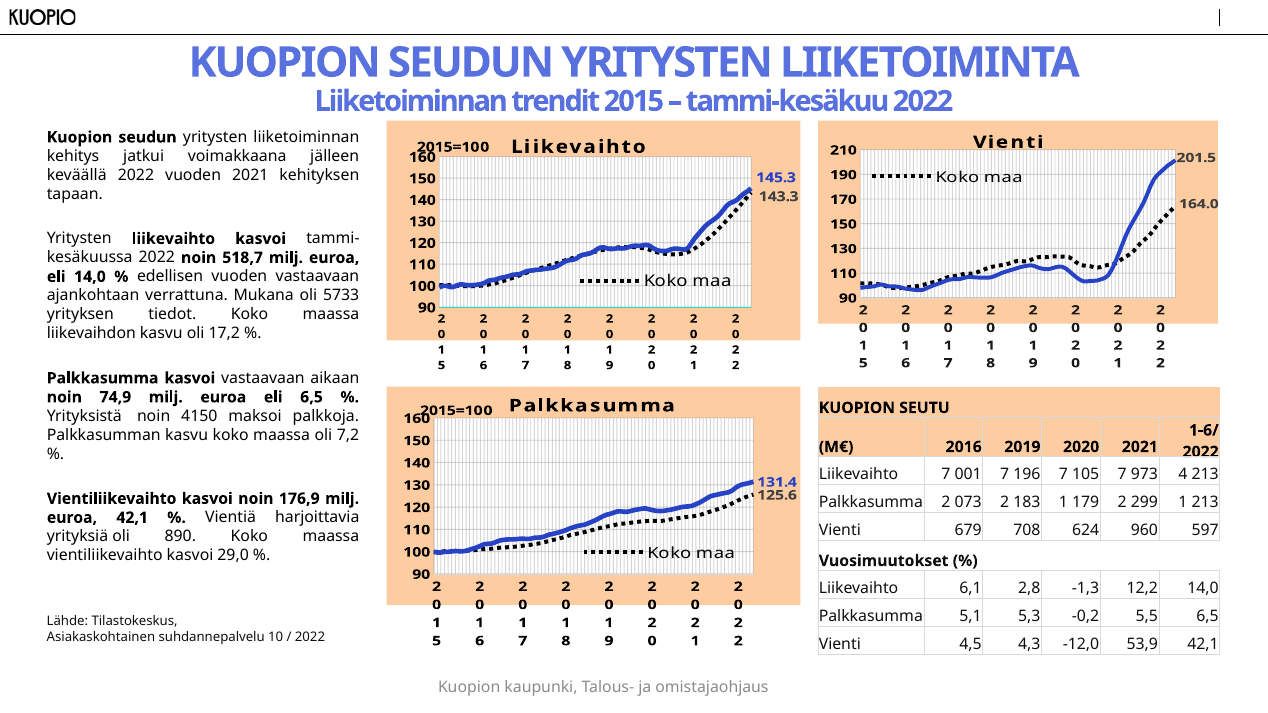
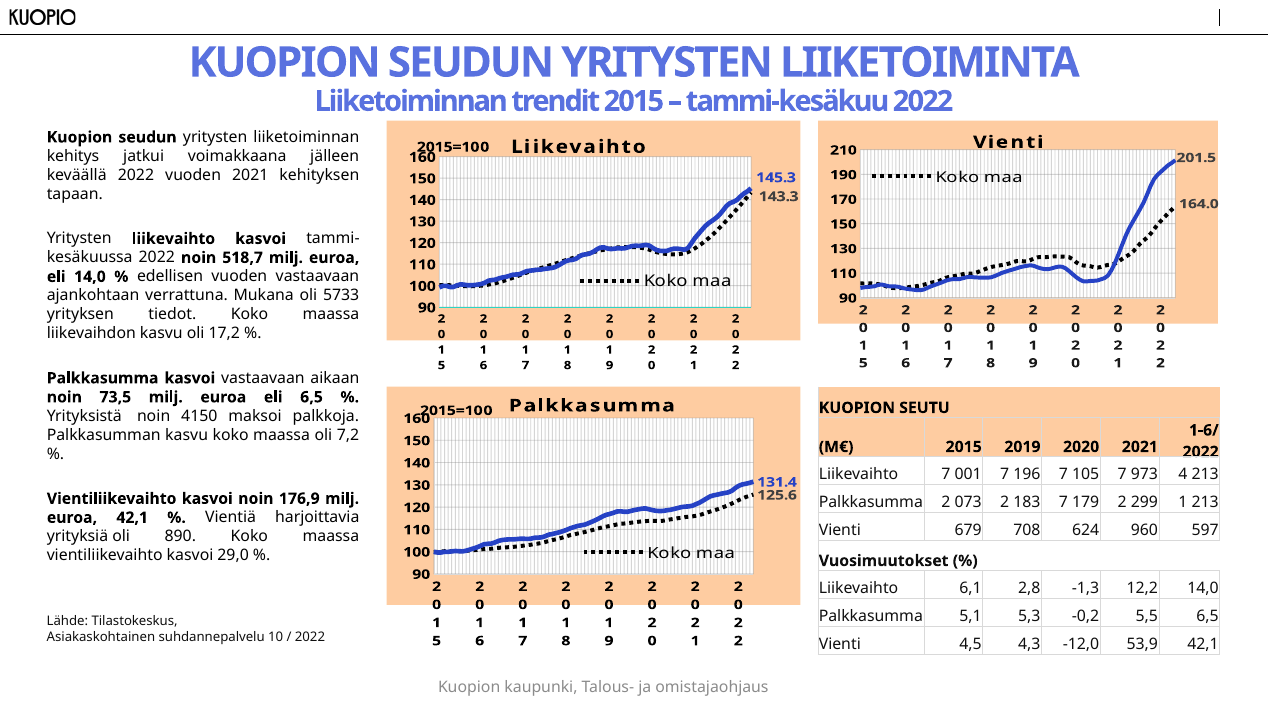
74,9: 74,9 -> 73,5 (115, 397)
M€ 2016: 2016 -> 2015 (964, 447)
183 1: 1 -> 7 (1063, 503)
